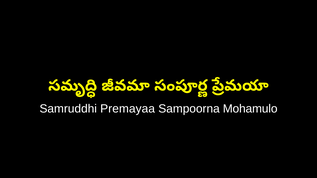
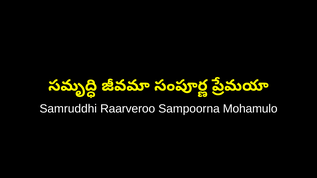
Premayaa: Premayaa -> Raarveroo (128, 109)
